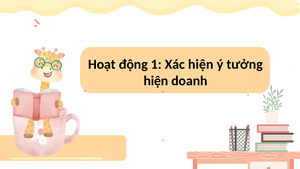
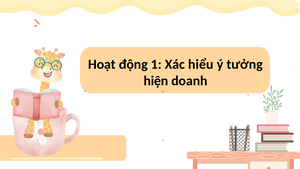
Xác hiện: hiện -> hiểu (201, 64)
